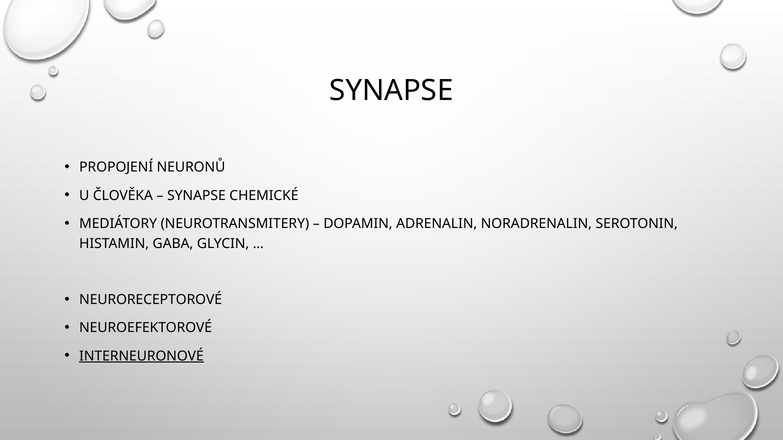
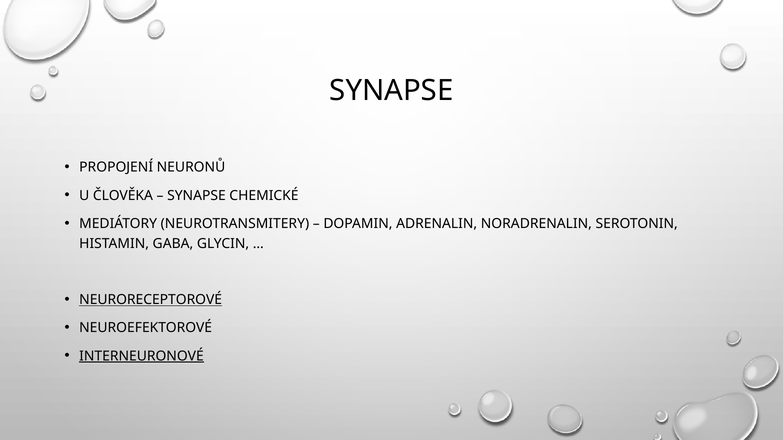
NEURORECEPTOROVÉ underline: none -> present (151, 300)
